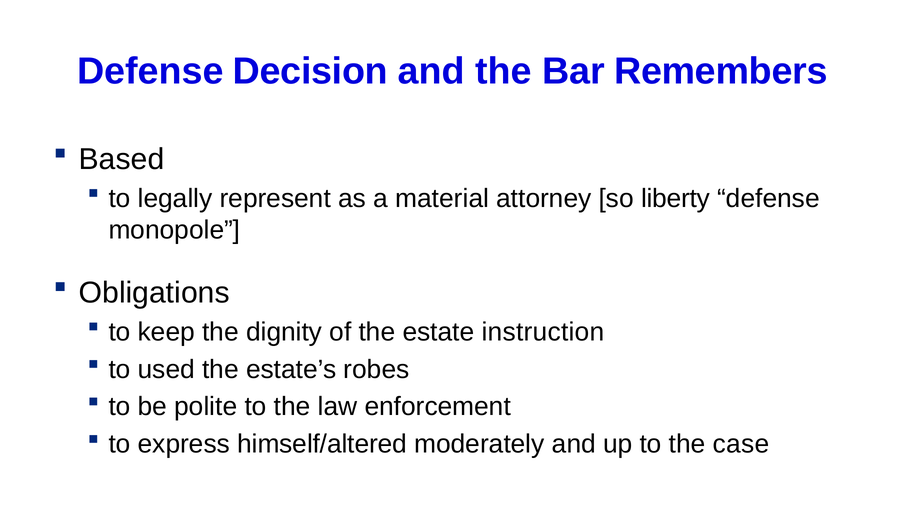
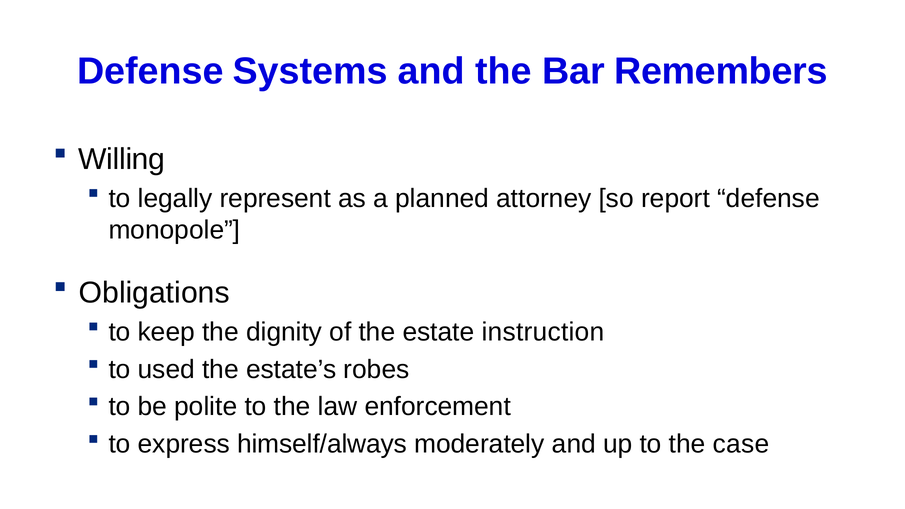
Decision: Decision -> Systems (310, 71)
Based: Based -> Willing (122, 159)
material: material -> planned (442, 199)
liberty: liberty -> report (676, 199)
himself/altered: himself/altered -> himself/always (322, 444)
